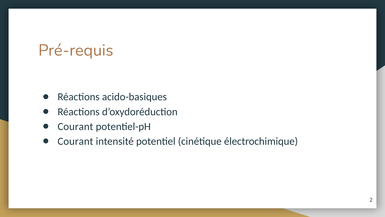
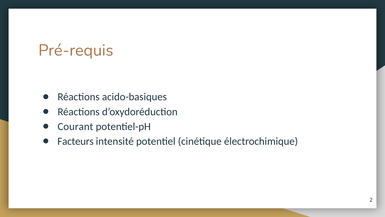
Courant: Courant -> Facteurs (76, 141)
